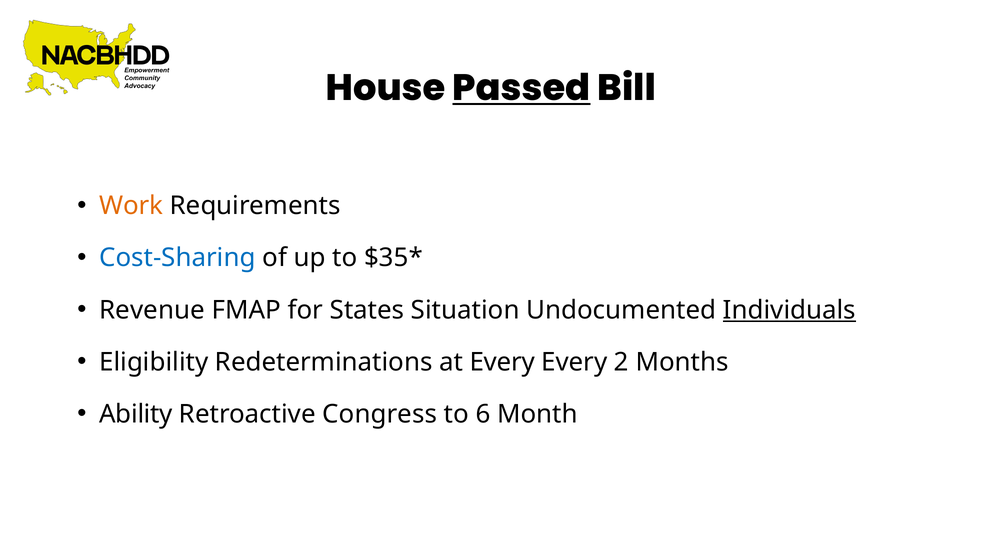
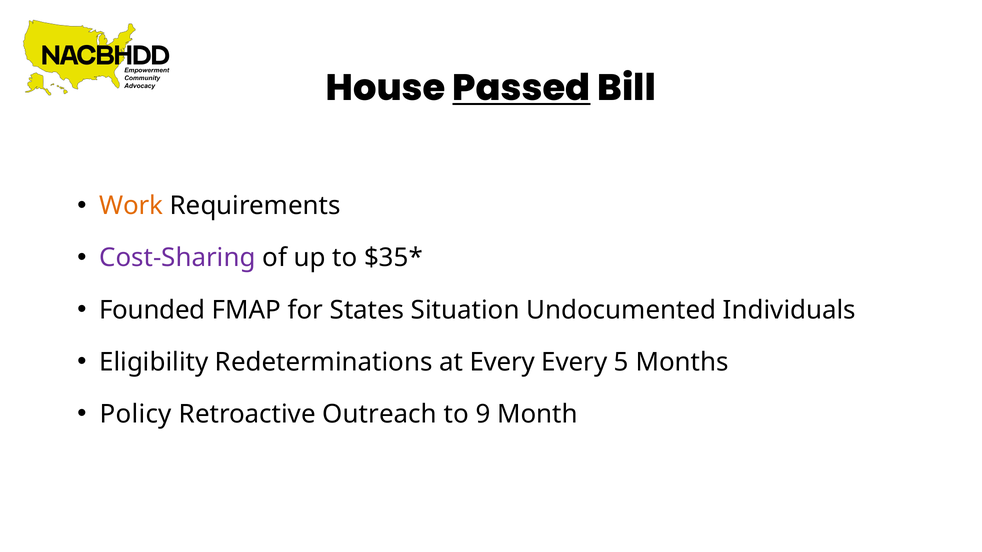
Cost-Sharing colour: blue -> purple (177, 258)
Revenue: Revenue -> Founded (152, 310)
Individuals underline: present -> none (789, 310)
2: 2 -> 5 (621, 362)
Ability: Ability -> Policy (136, 414)
Congress: Congress -> Outreach (380, 414)
6: 6 -> 9 (483, 414)
